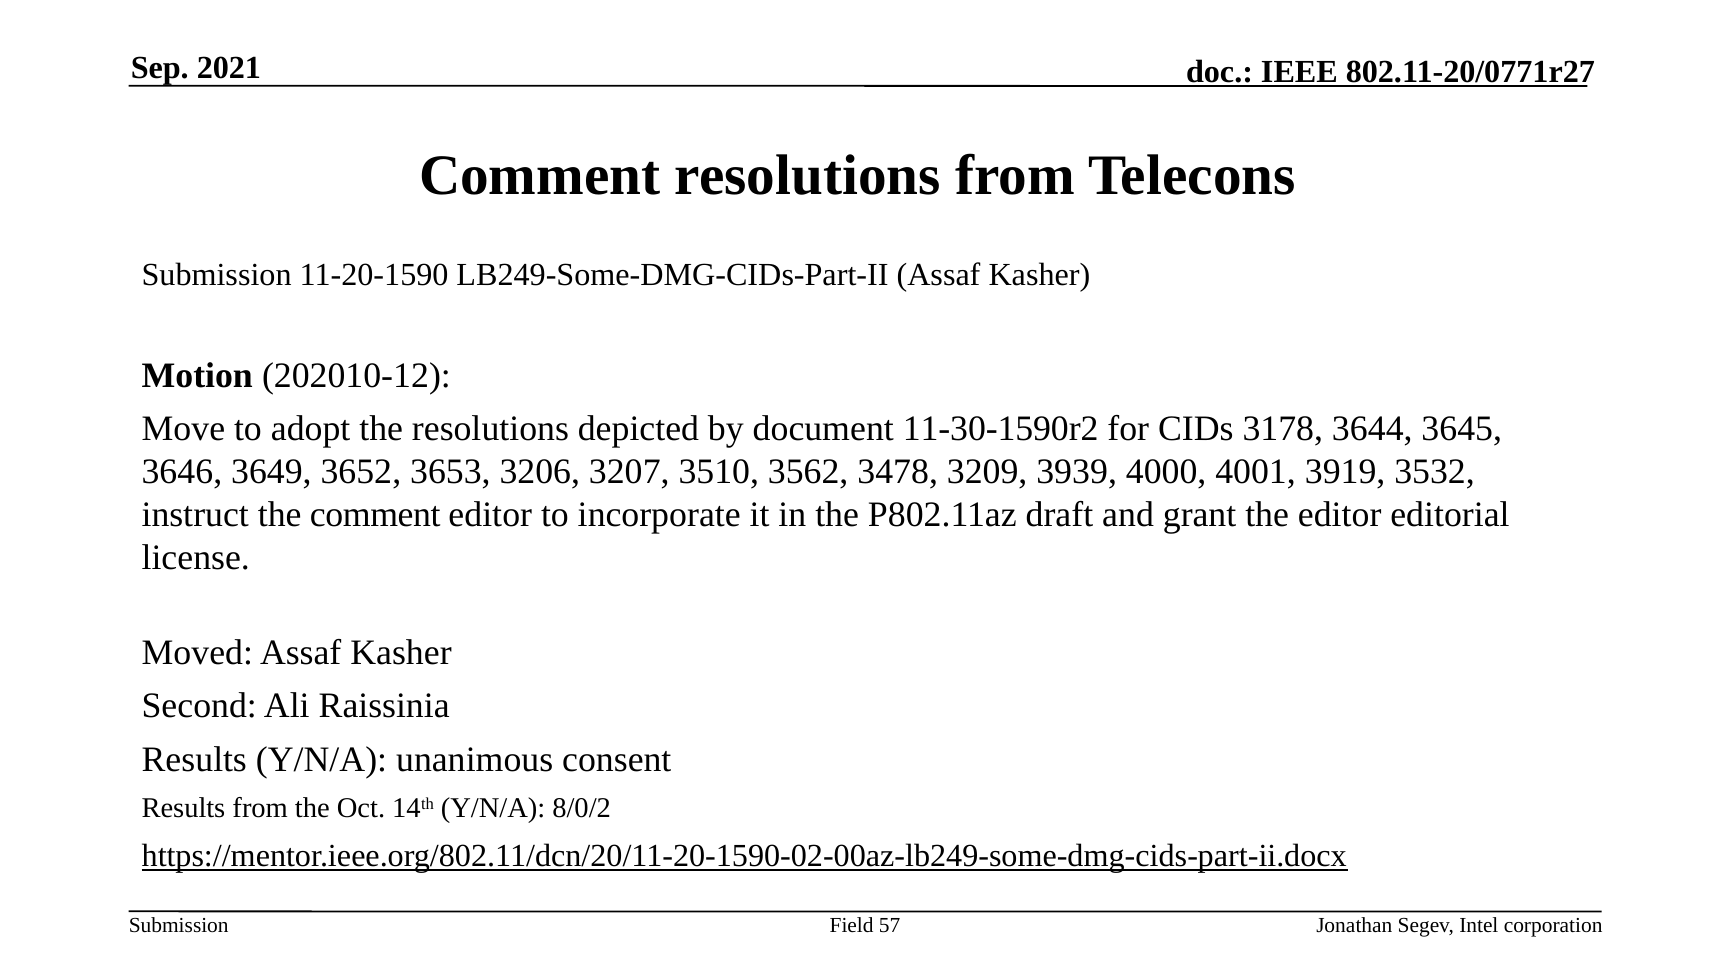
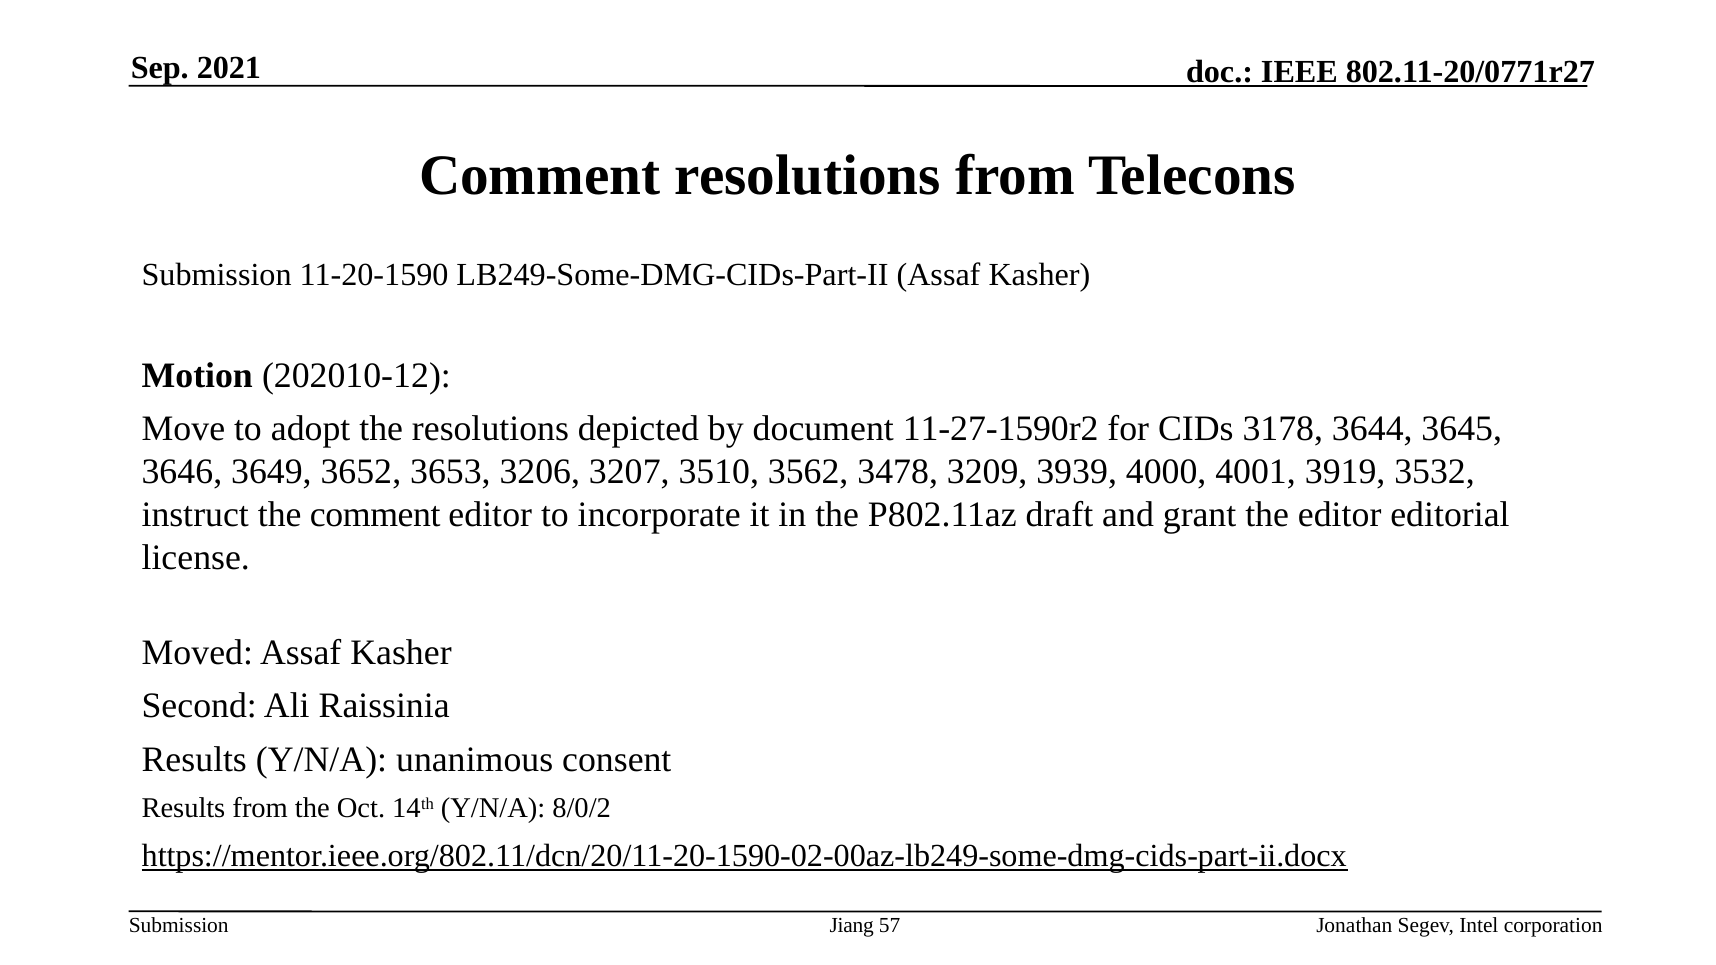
11-30-1590r2: 11-30-1590r2 -> 11-27-1590r2 (1001, 429)
Field: Field -> Jiang (852, 926)
